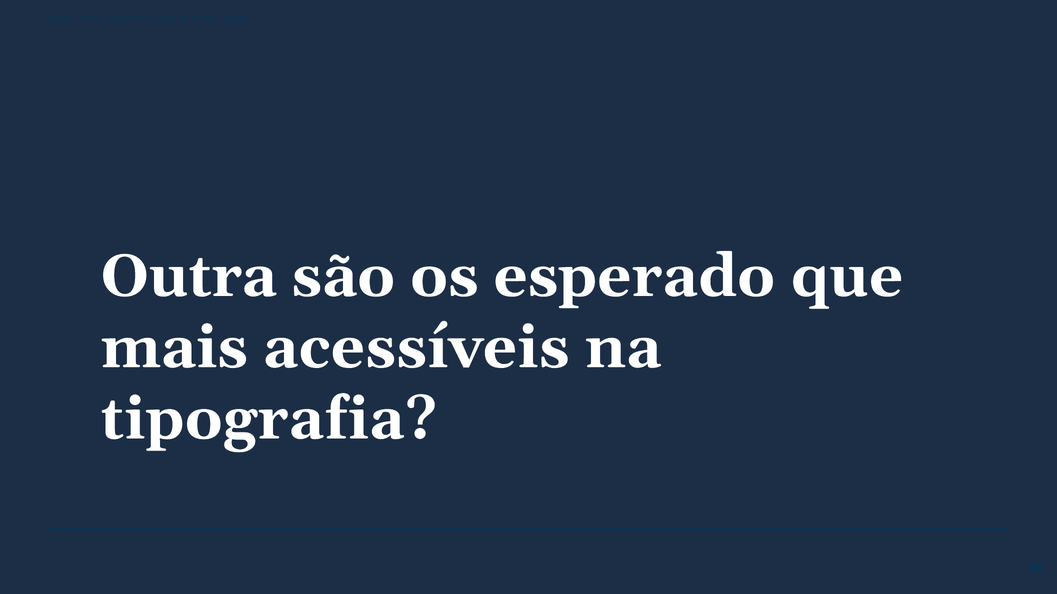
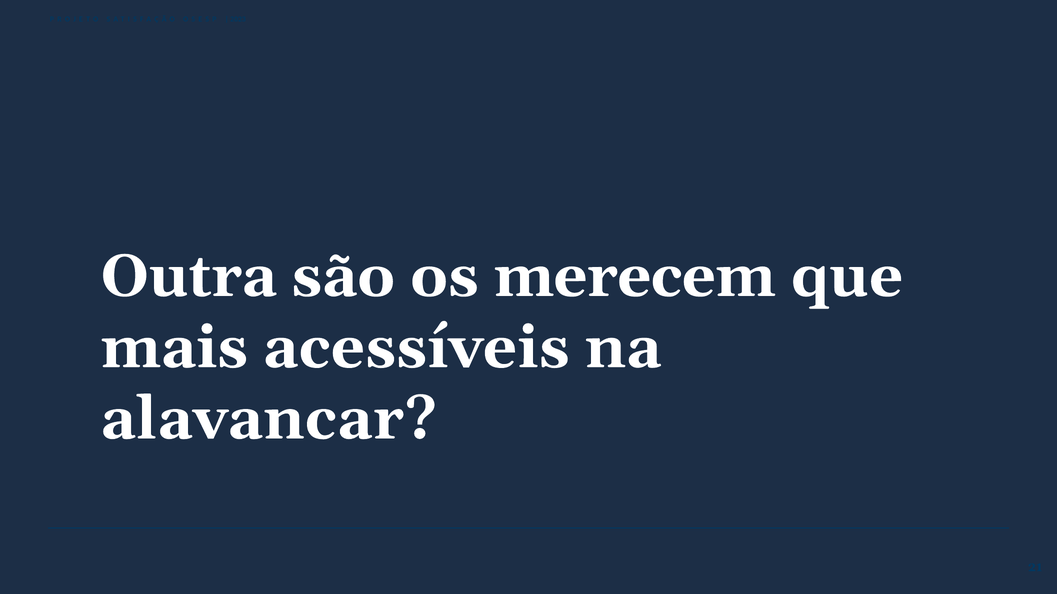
esperado: esperado -> merecem (635, 277)
tipografia: tipografia -> alavancar (269, 419)
